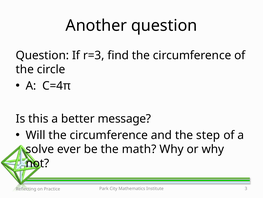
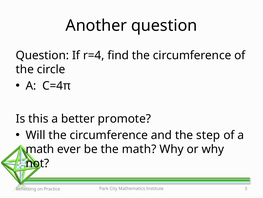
r=3: r=3 -> r=4 (94, 55)
message: message -> promote (124, 118)
solve: solve -> math (40, 149)
